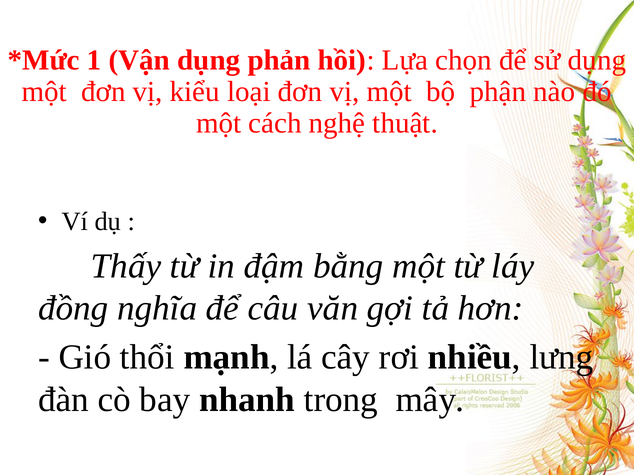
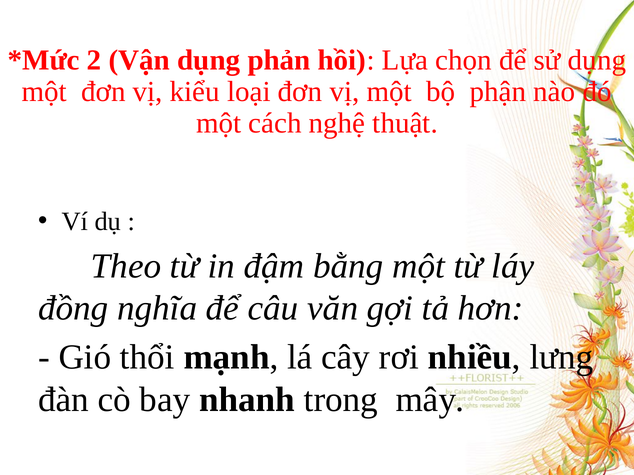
1: 1 -> 2 (94, 60)
Thấy: Thấy -> Theo (126, 266)
